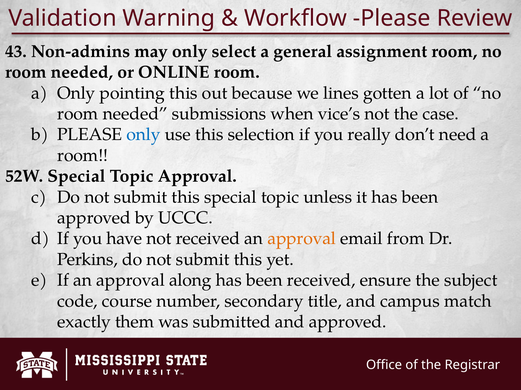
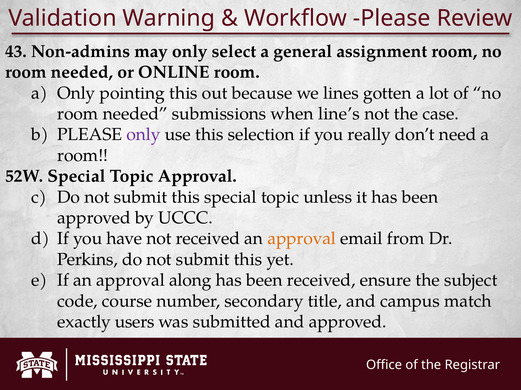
vice’s: vice’s -> line’s (339, 114)
only colour: blue -> purple (143, 135)
them: them -> users (135, 322)
